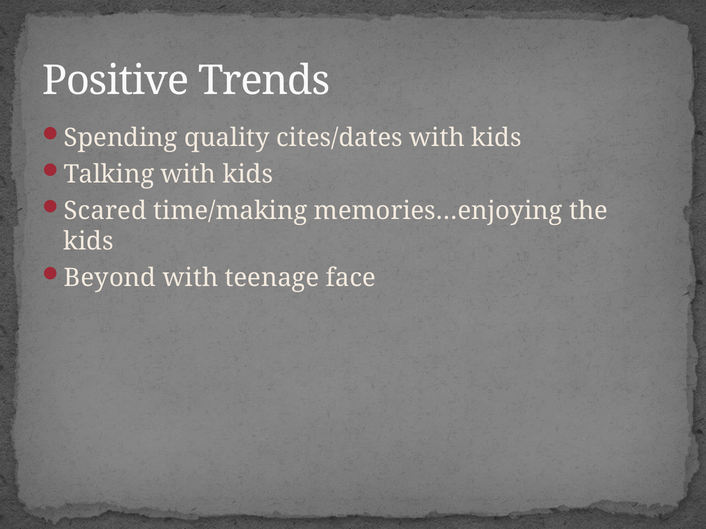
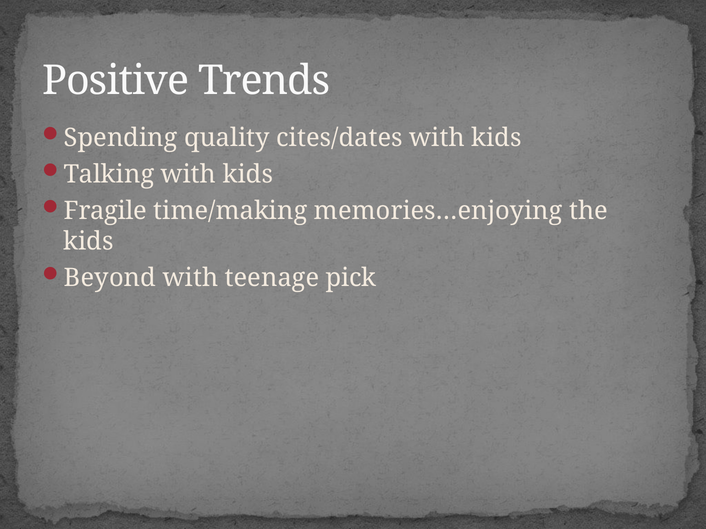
Scared: Scared -> Fragile (105, 211)
face: face -> pick (351, 278)
